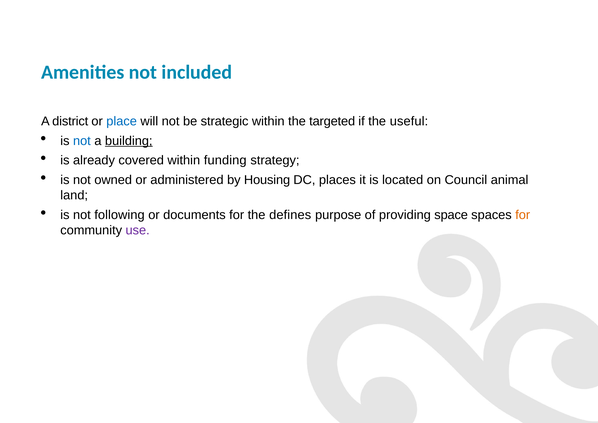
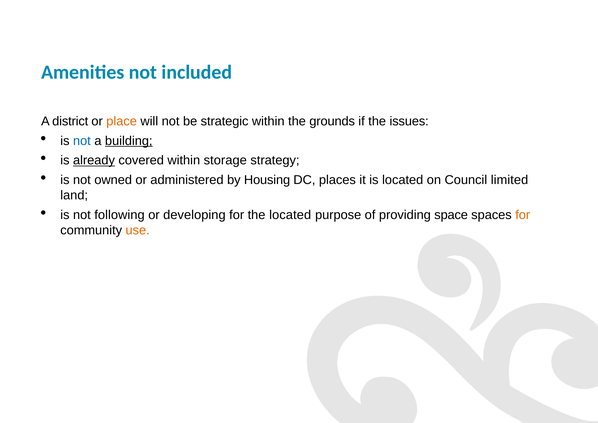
place colour: blue -> orange (122, 121)
targeted: targeted -> grounds (332, 121)
useful: useful -> issues (409, 121)
already underline: none -> present (94, 160)
funding: funding -> storage (225, 160)
animal: animal -> limited (510, 180)
documents: documents -> developing (194, 215)
the defines: defines -> located (290, 215)
use colour: purple -> orange (138, 230)
